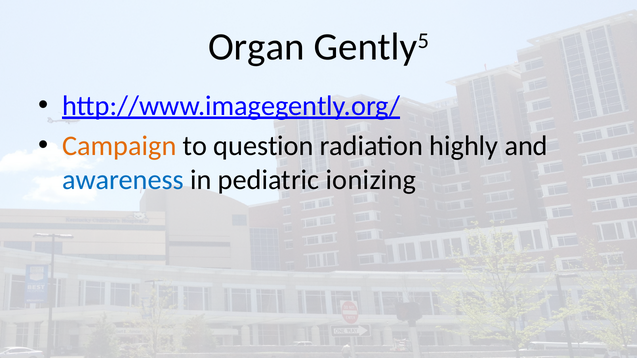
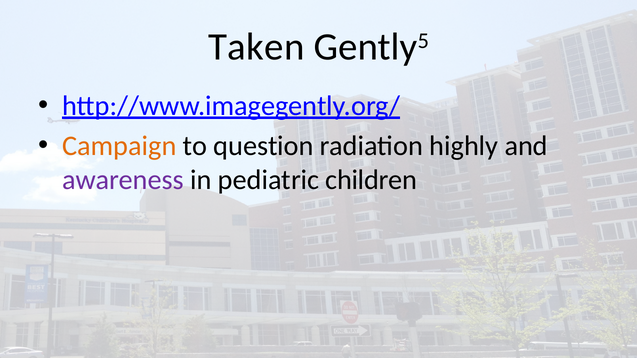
Organ: Organ -> Taken (256, 47)
awareness colour: blue -> purple (123, 180)
ionizing: ionizing -> children (371, 180)
